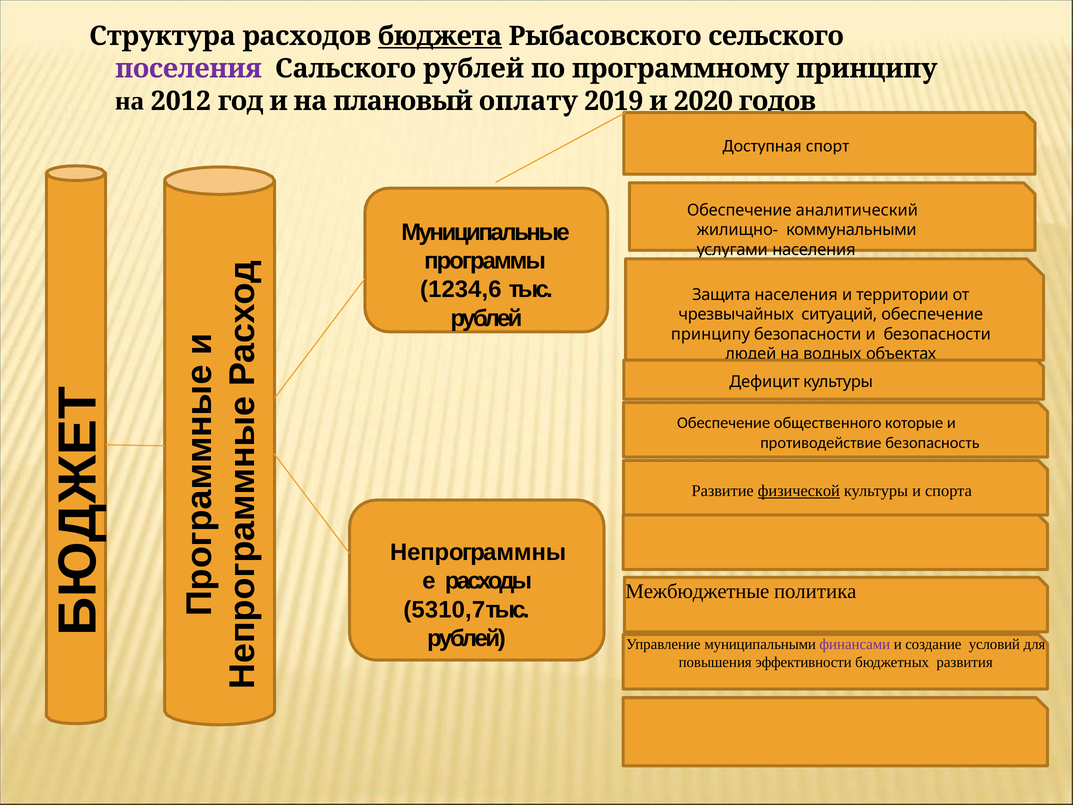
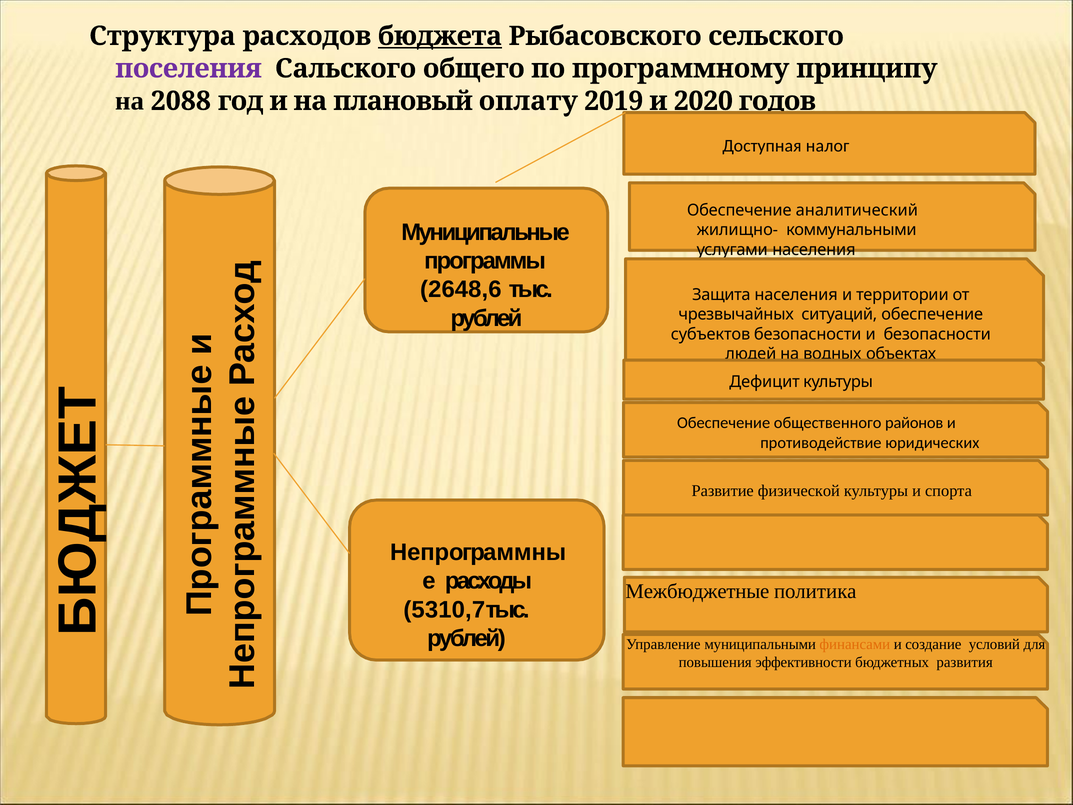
Сальского рублей: рублей -> общего (474, 69)
2012: 2012 -> 2088 (181, 101)
спорт: спорт -> налог (828, 146)
1234,6: 1234,6 -> 2648,6 (461, 289)
принципу: принципу -> субъектов (711, 334)
которые: которые -> районов (914, 423)
безопасность: безопасность -> юридических (932, 443)
физической underline: present -> none (799, 491)
финансами colour: purple -> orange (855, 644)
